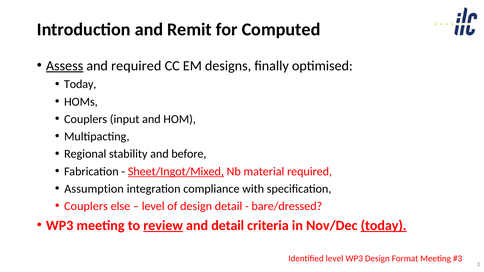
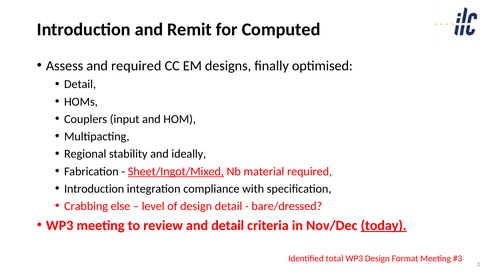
Assess underline: present -> none (65, 66)
Today: Today -> Detail (80, 84)
before: before -> ideally (189, 154)
Assumption: Assumption -> Introduction (94, 189)
Couplers: Couplers -> Crabbing (86, 206)
review underline: present -> none (163, 226)
Identified level: level -> total (335, 259)
